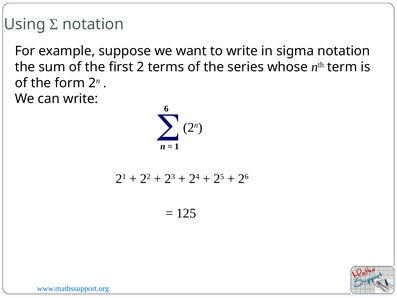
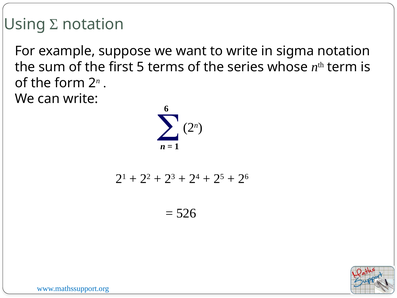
first 2: 2 -> 5 (140, 67)
125: 125 -> 526 (186, 213)
